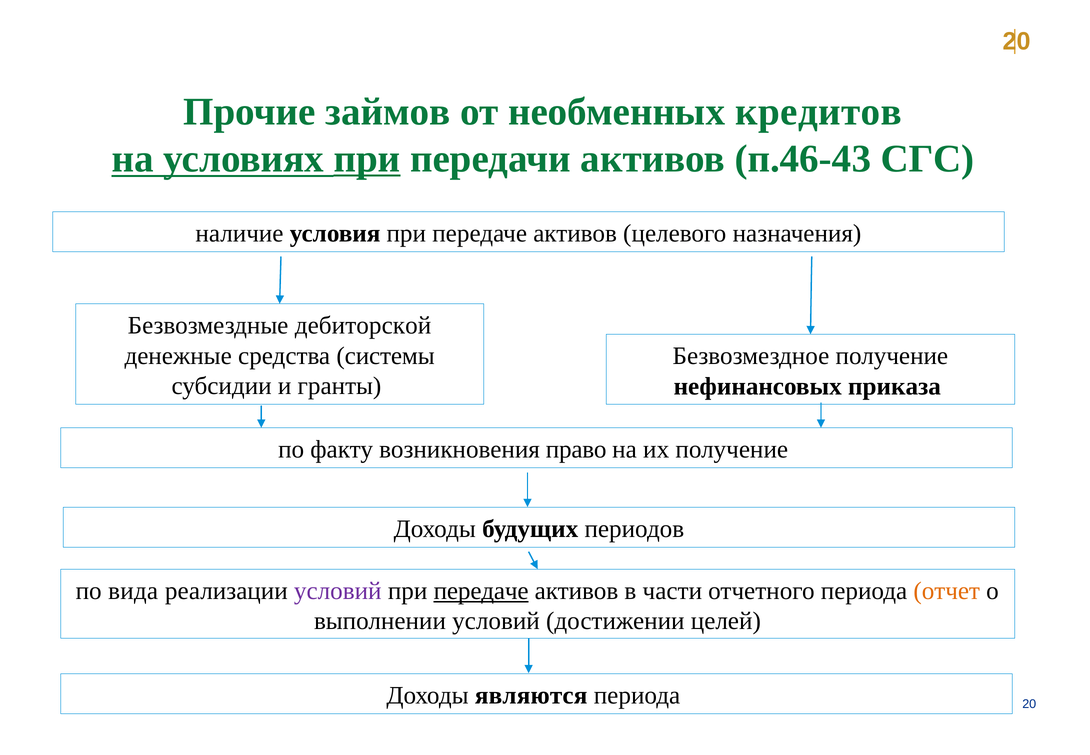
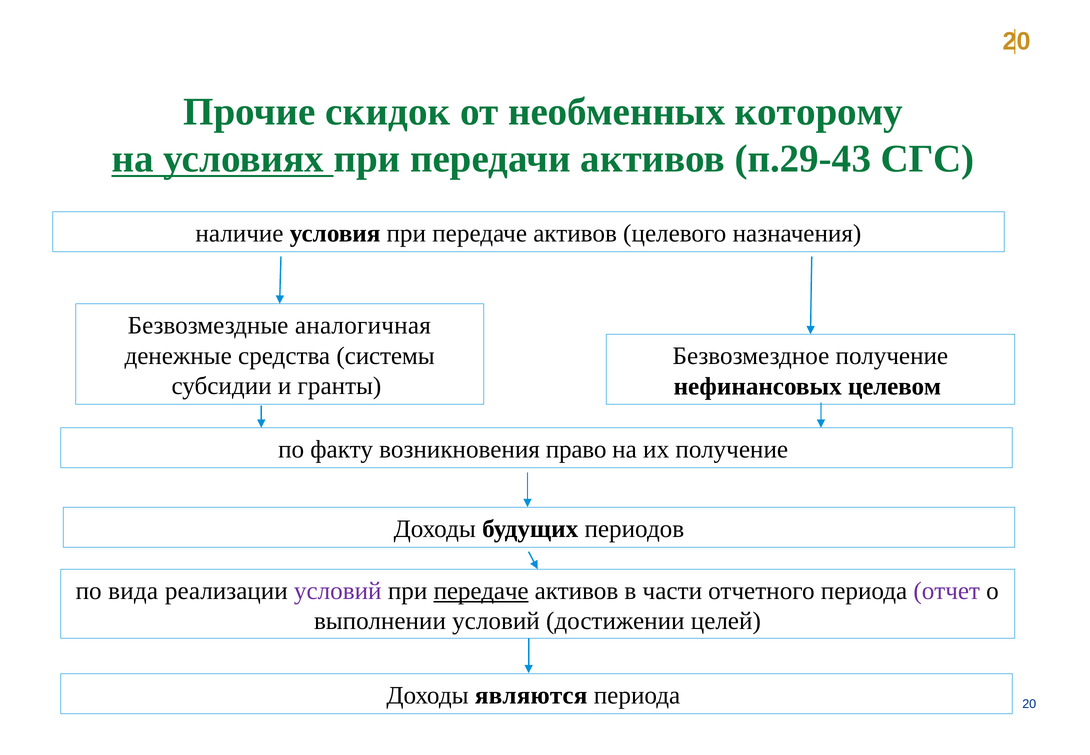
займов: займов -> скидок (388, 112)
кредитов: кредитов -> которому (819, 112)
при underline: present -> none (367, 159)
п.46-43: п.46-43 -> п.29-43 (803, 159)
дебиторской: дебиторской -> аналогичная (363, 325)
приказа: приказа -> целевом (895, 386)
отчет colour: orange -> purple (947, 591)
